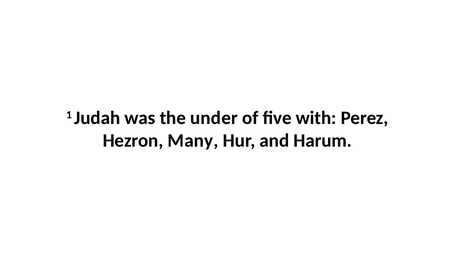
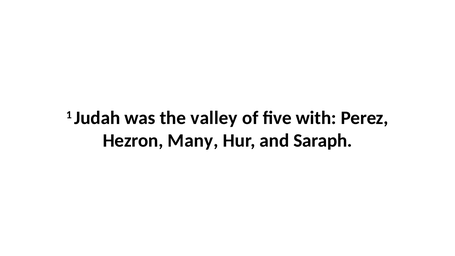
under: under -> valley (214, 118)
Harum: Harum -> Saraph (323, 141)
